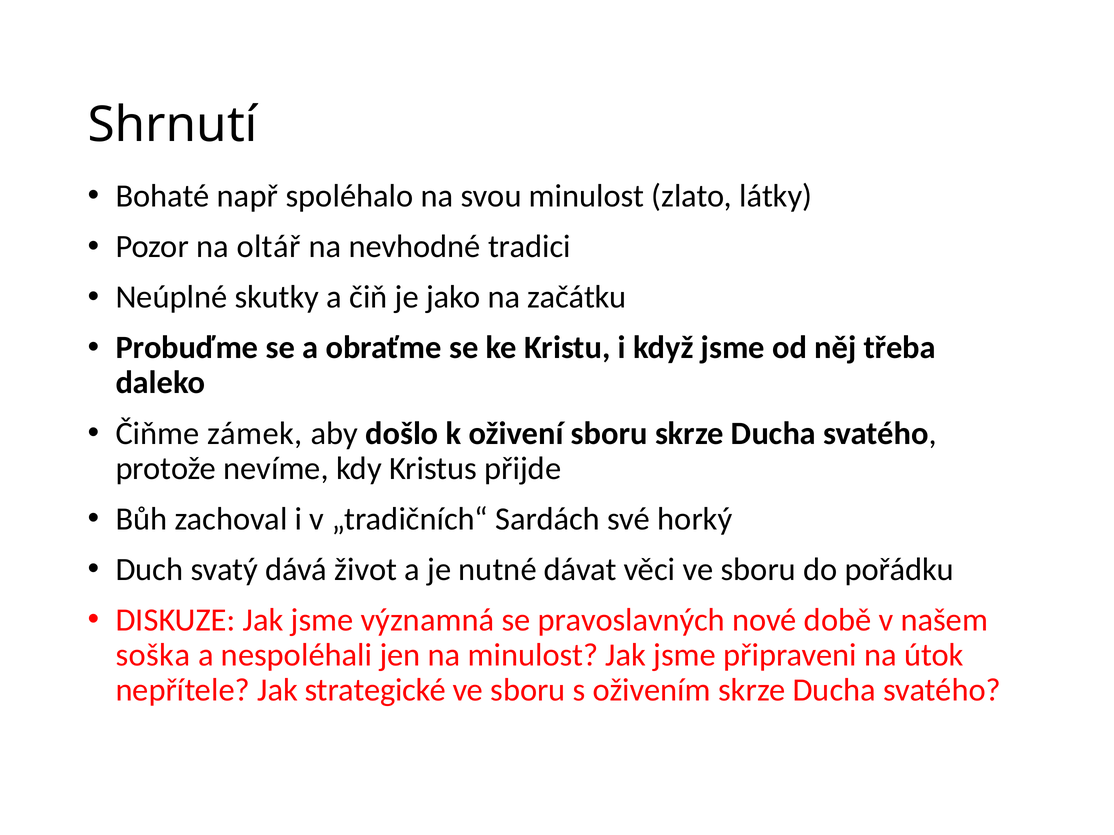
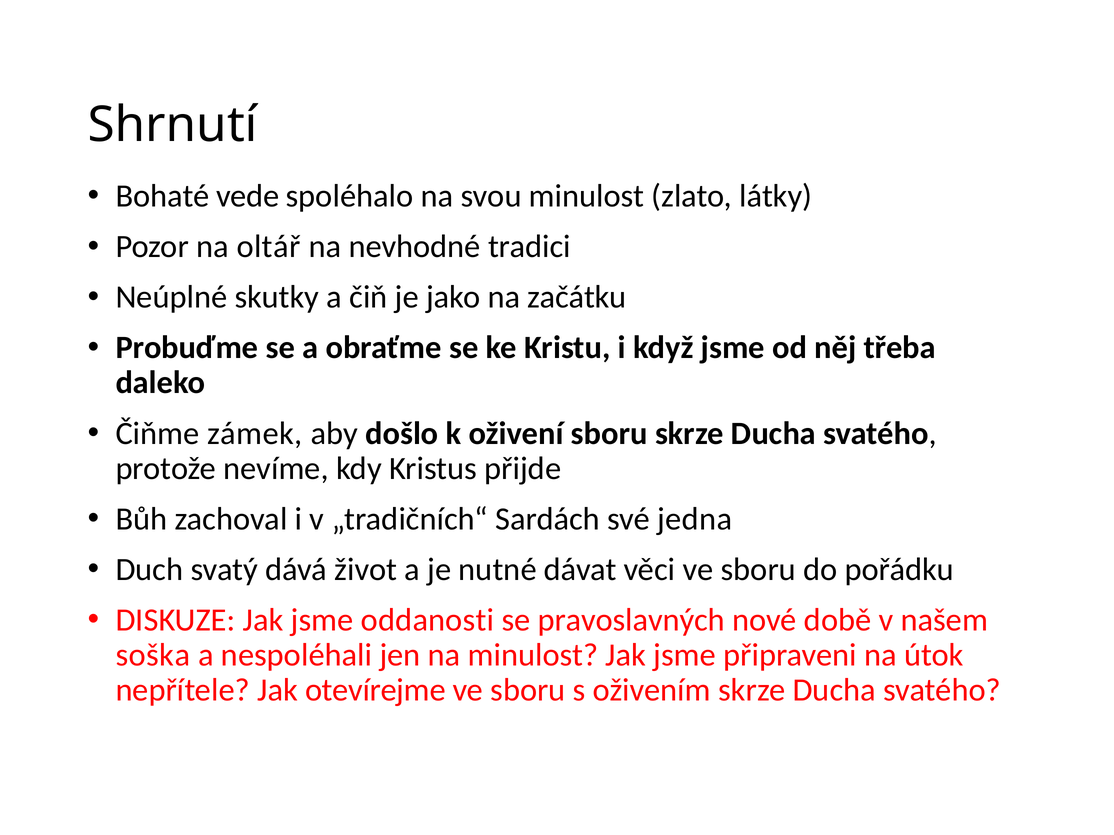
např: např -> vede (248, 196)
horký: horký -> jedna (695, 519)
významná: významná -> oddanosti (427, 620)
strategické: strategické -> otevírejme (375, 691)
